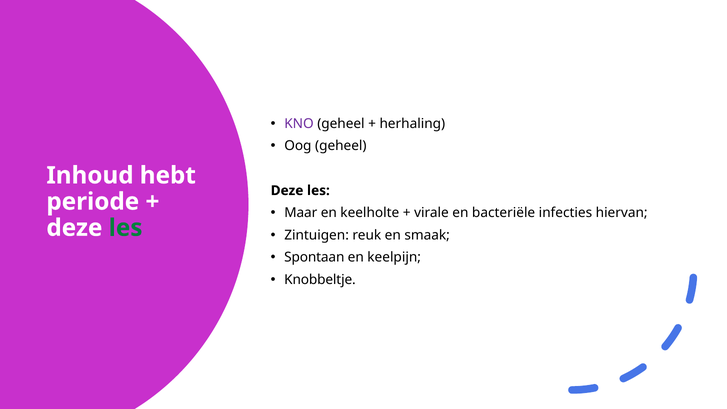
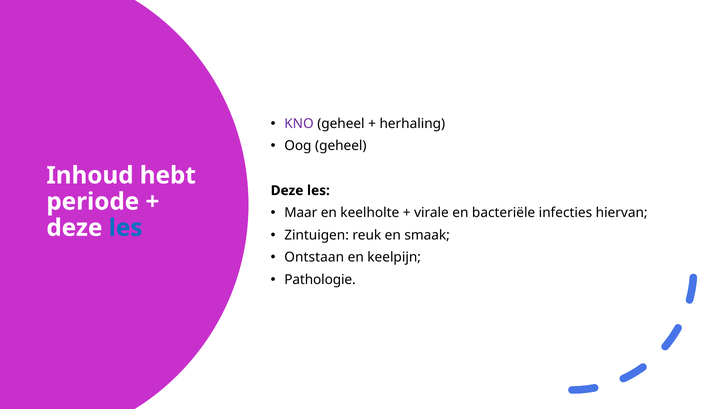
les colour: green -> blue (126, 228)
Spontaan: Spontaan -> Ontstaan (314, 257)
Knobbeltje: Knobbeltje -> Pathologie (320, 280)
